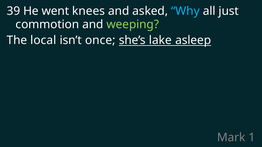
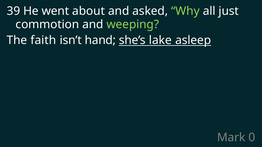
knees: knees -> about (89, 11)
Why colour: light blue -> light green (185, 11)
local: local -> faith (43, 40)
once: once -> hand (100, 40)
1: 1 -> 0 (252, 138)
